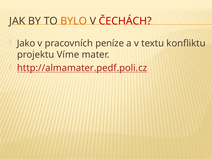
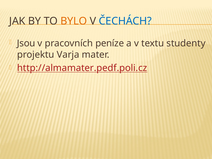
ČECHÁCH colour: red -> blue (125, 21)
Jako: Jako -> Jsou (26, 43)
konfliktu: konfliktu -> studenty (186, 43)
Víme: Víme -> Varja (68, 55)
